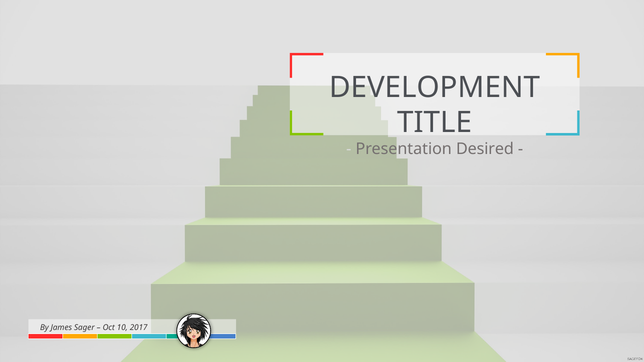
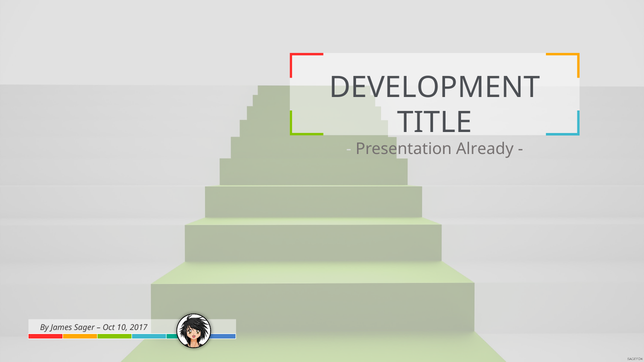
Desired: Desired -> Already (485, 149)
